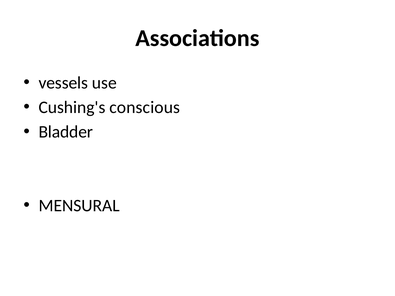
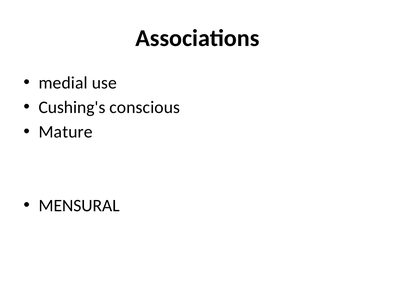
vessels: vessels -> medial (63, 83)
Bladder: Bladder -> Mature (66, 132)
